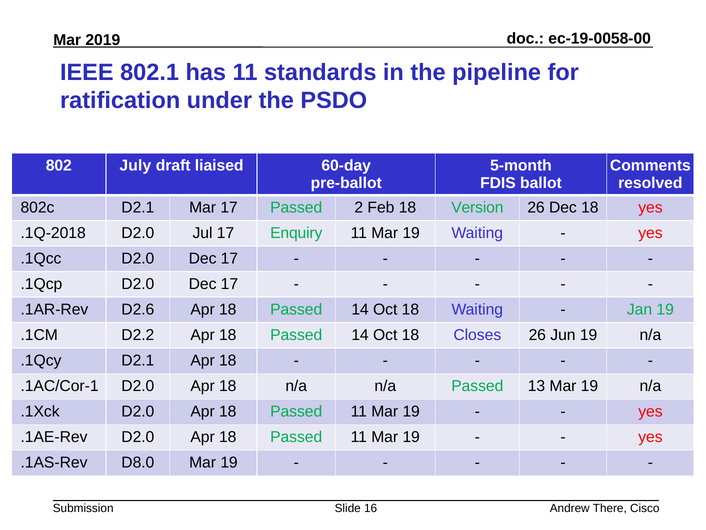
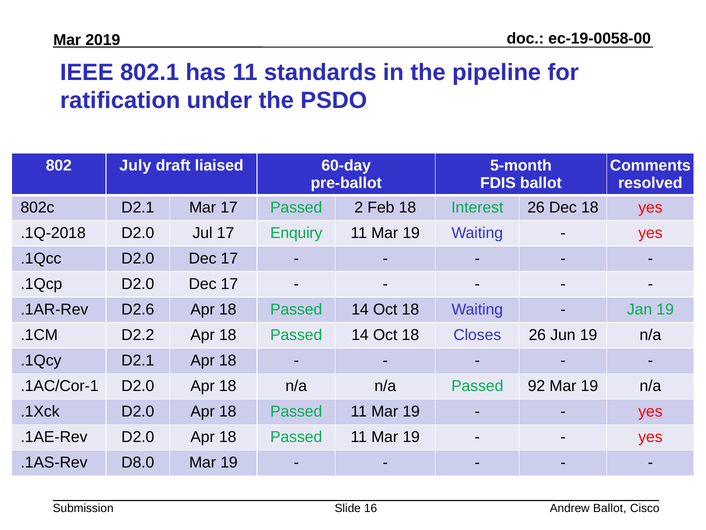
Version: Version -> Interest (477, 207)
13: 13 -> 92 (537, 386)
Andrew There: There -> Ballot (610, 508)
